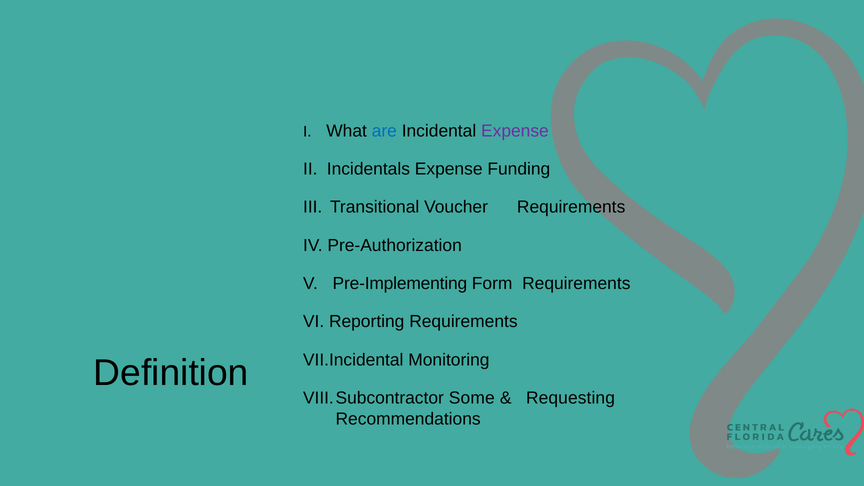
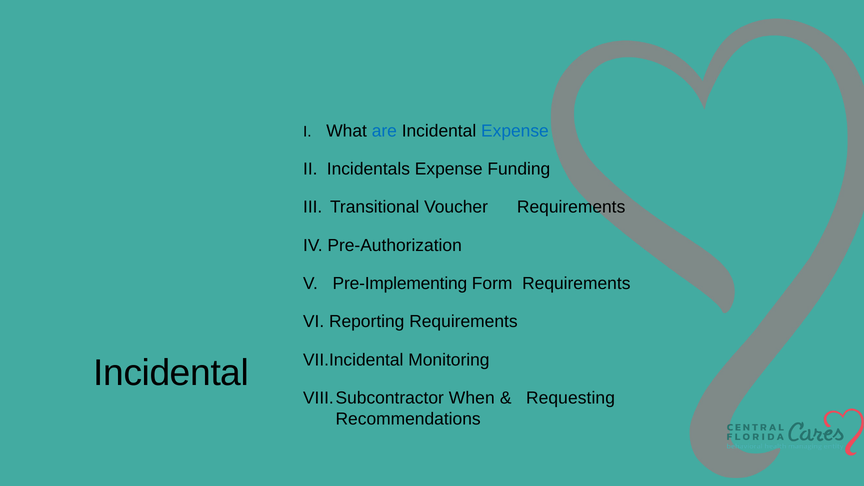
Expense colour: purple -> blue (515, 131)
Definition: Definition -> Incidental (171, 373)
Some: Some -> When (472, 398)
